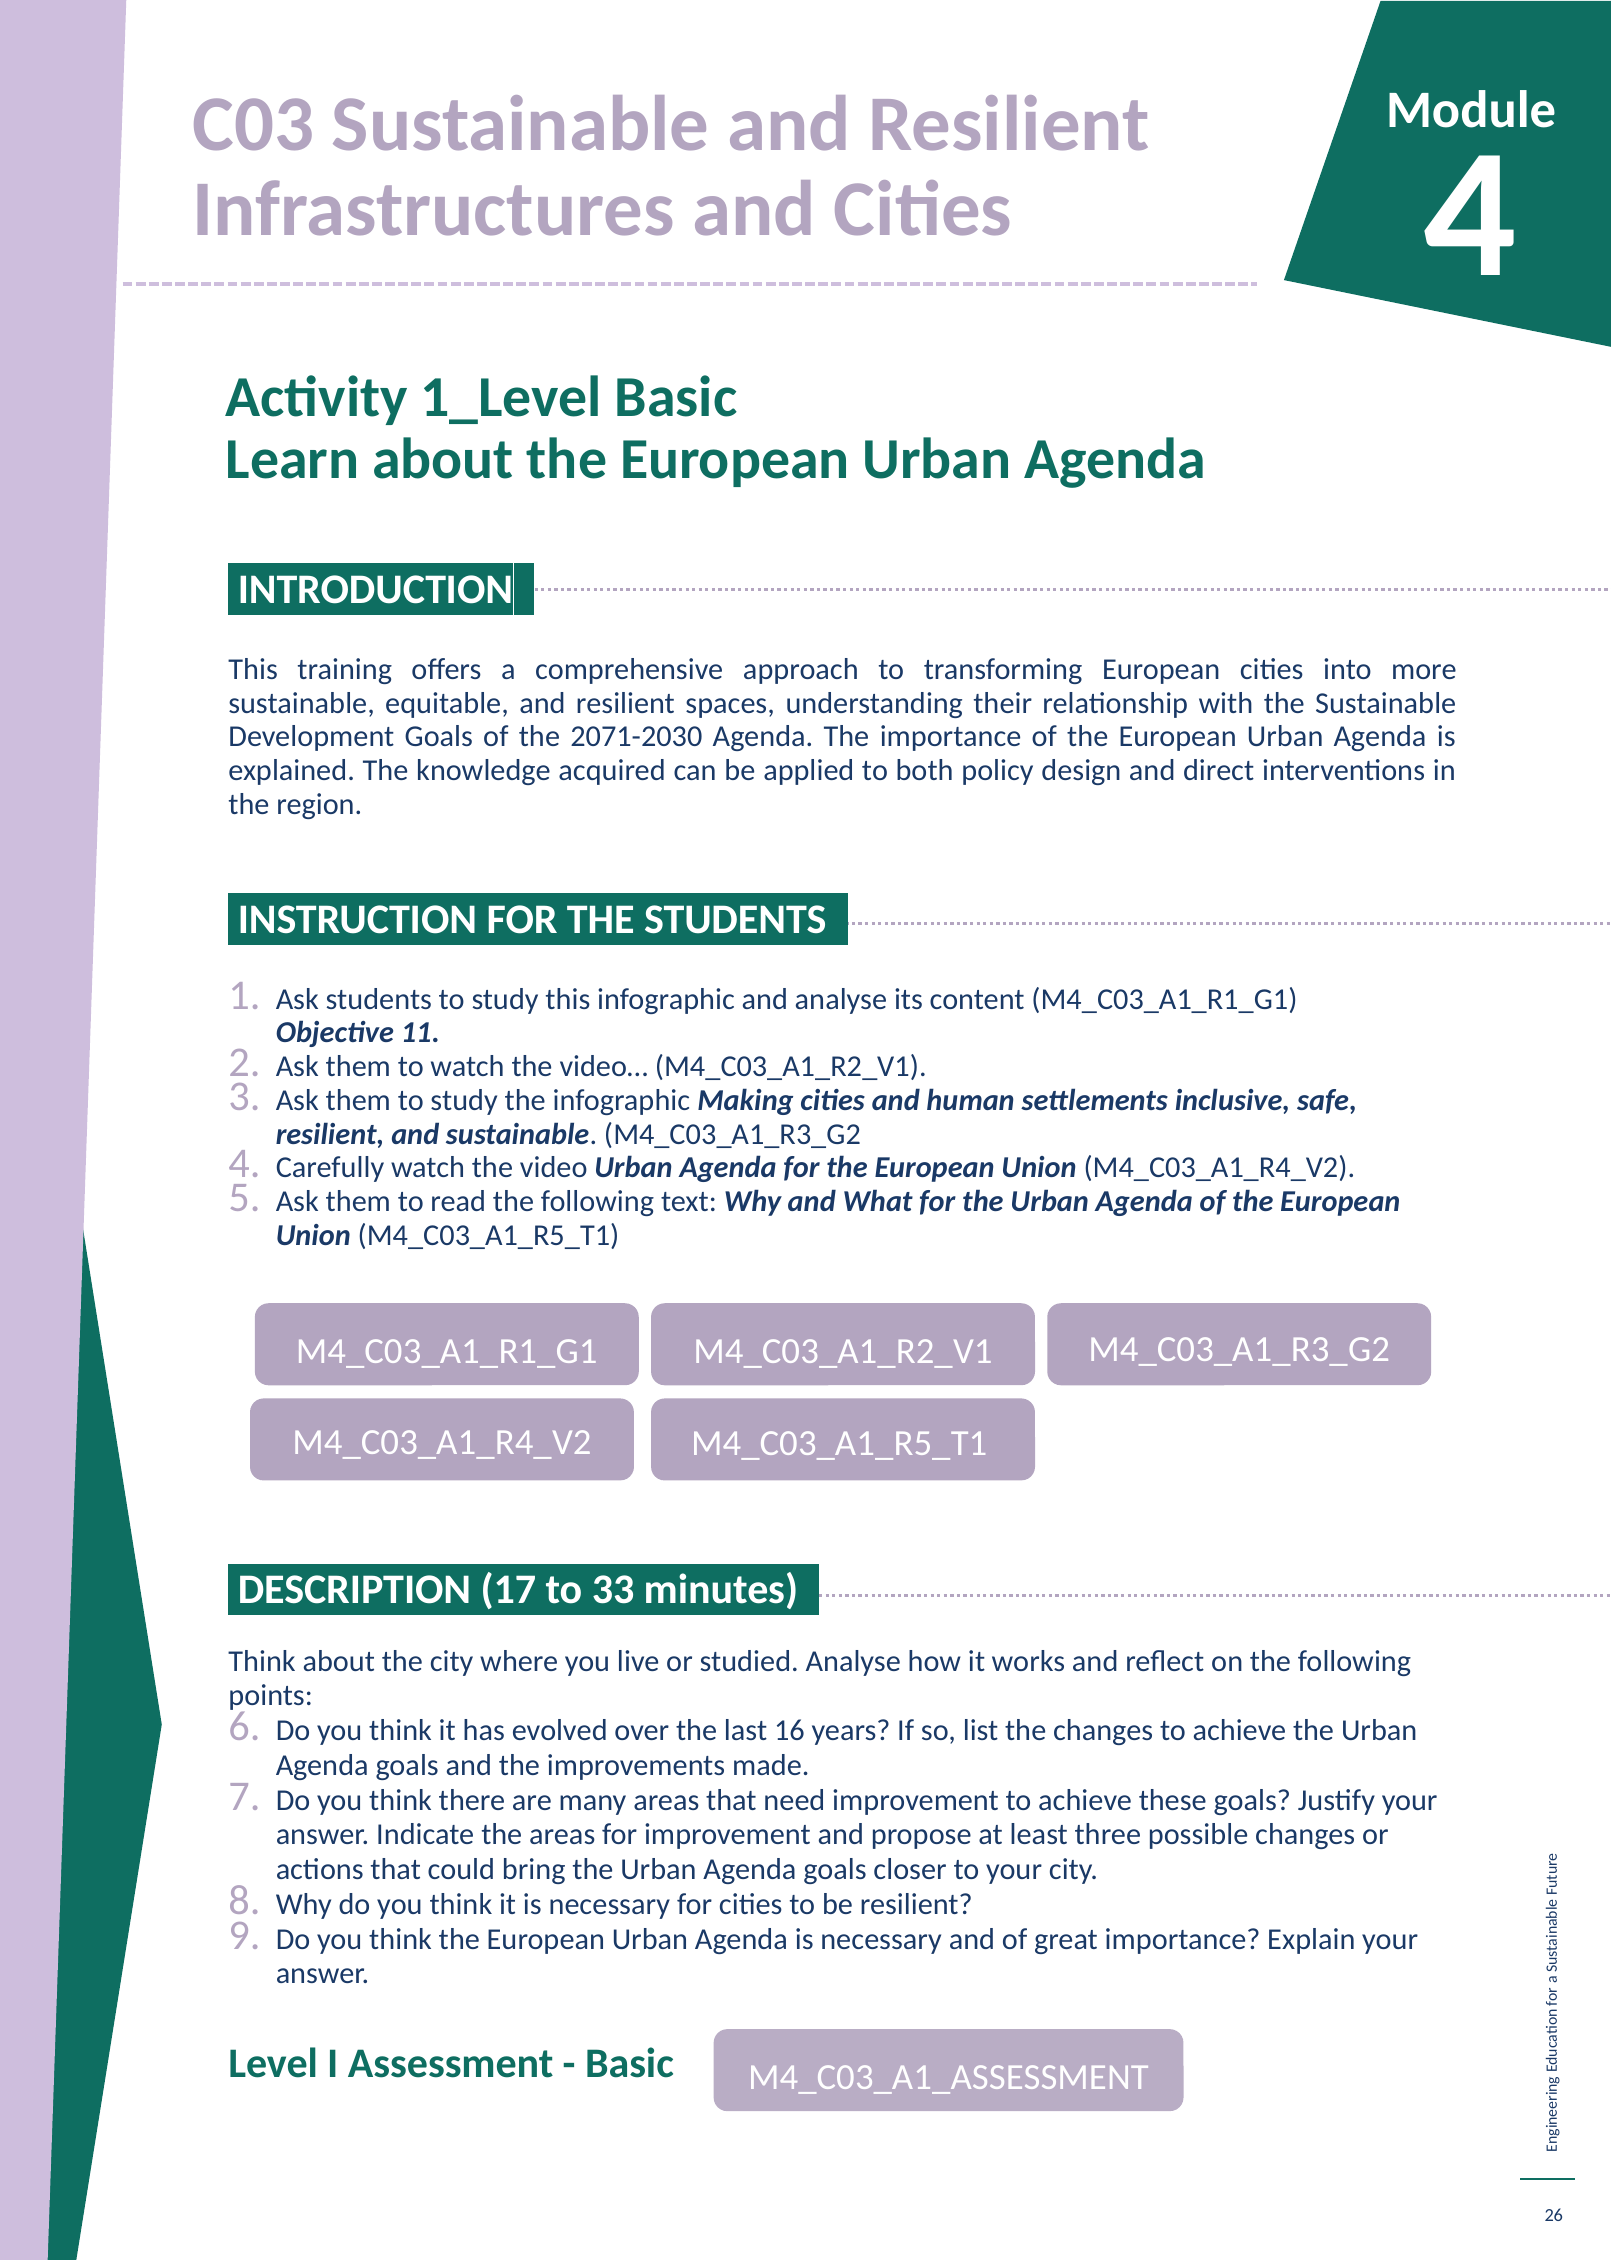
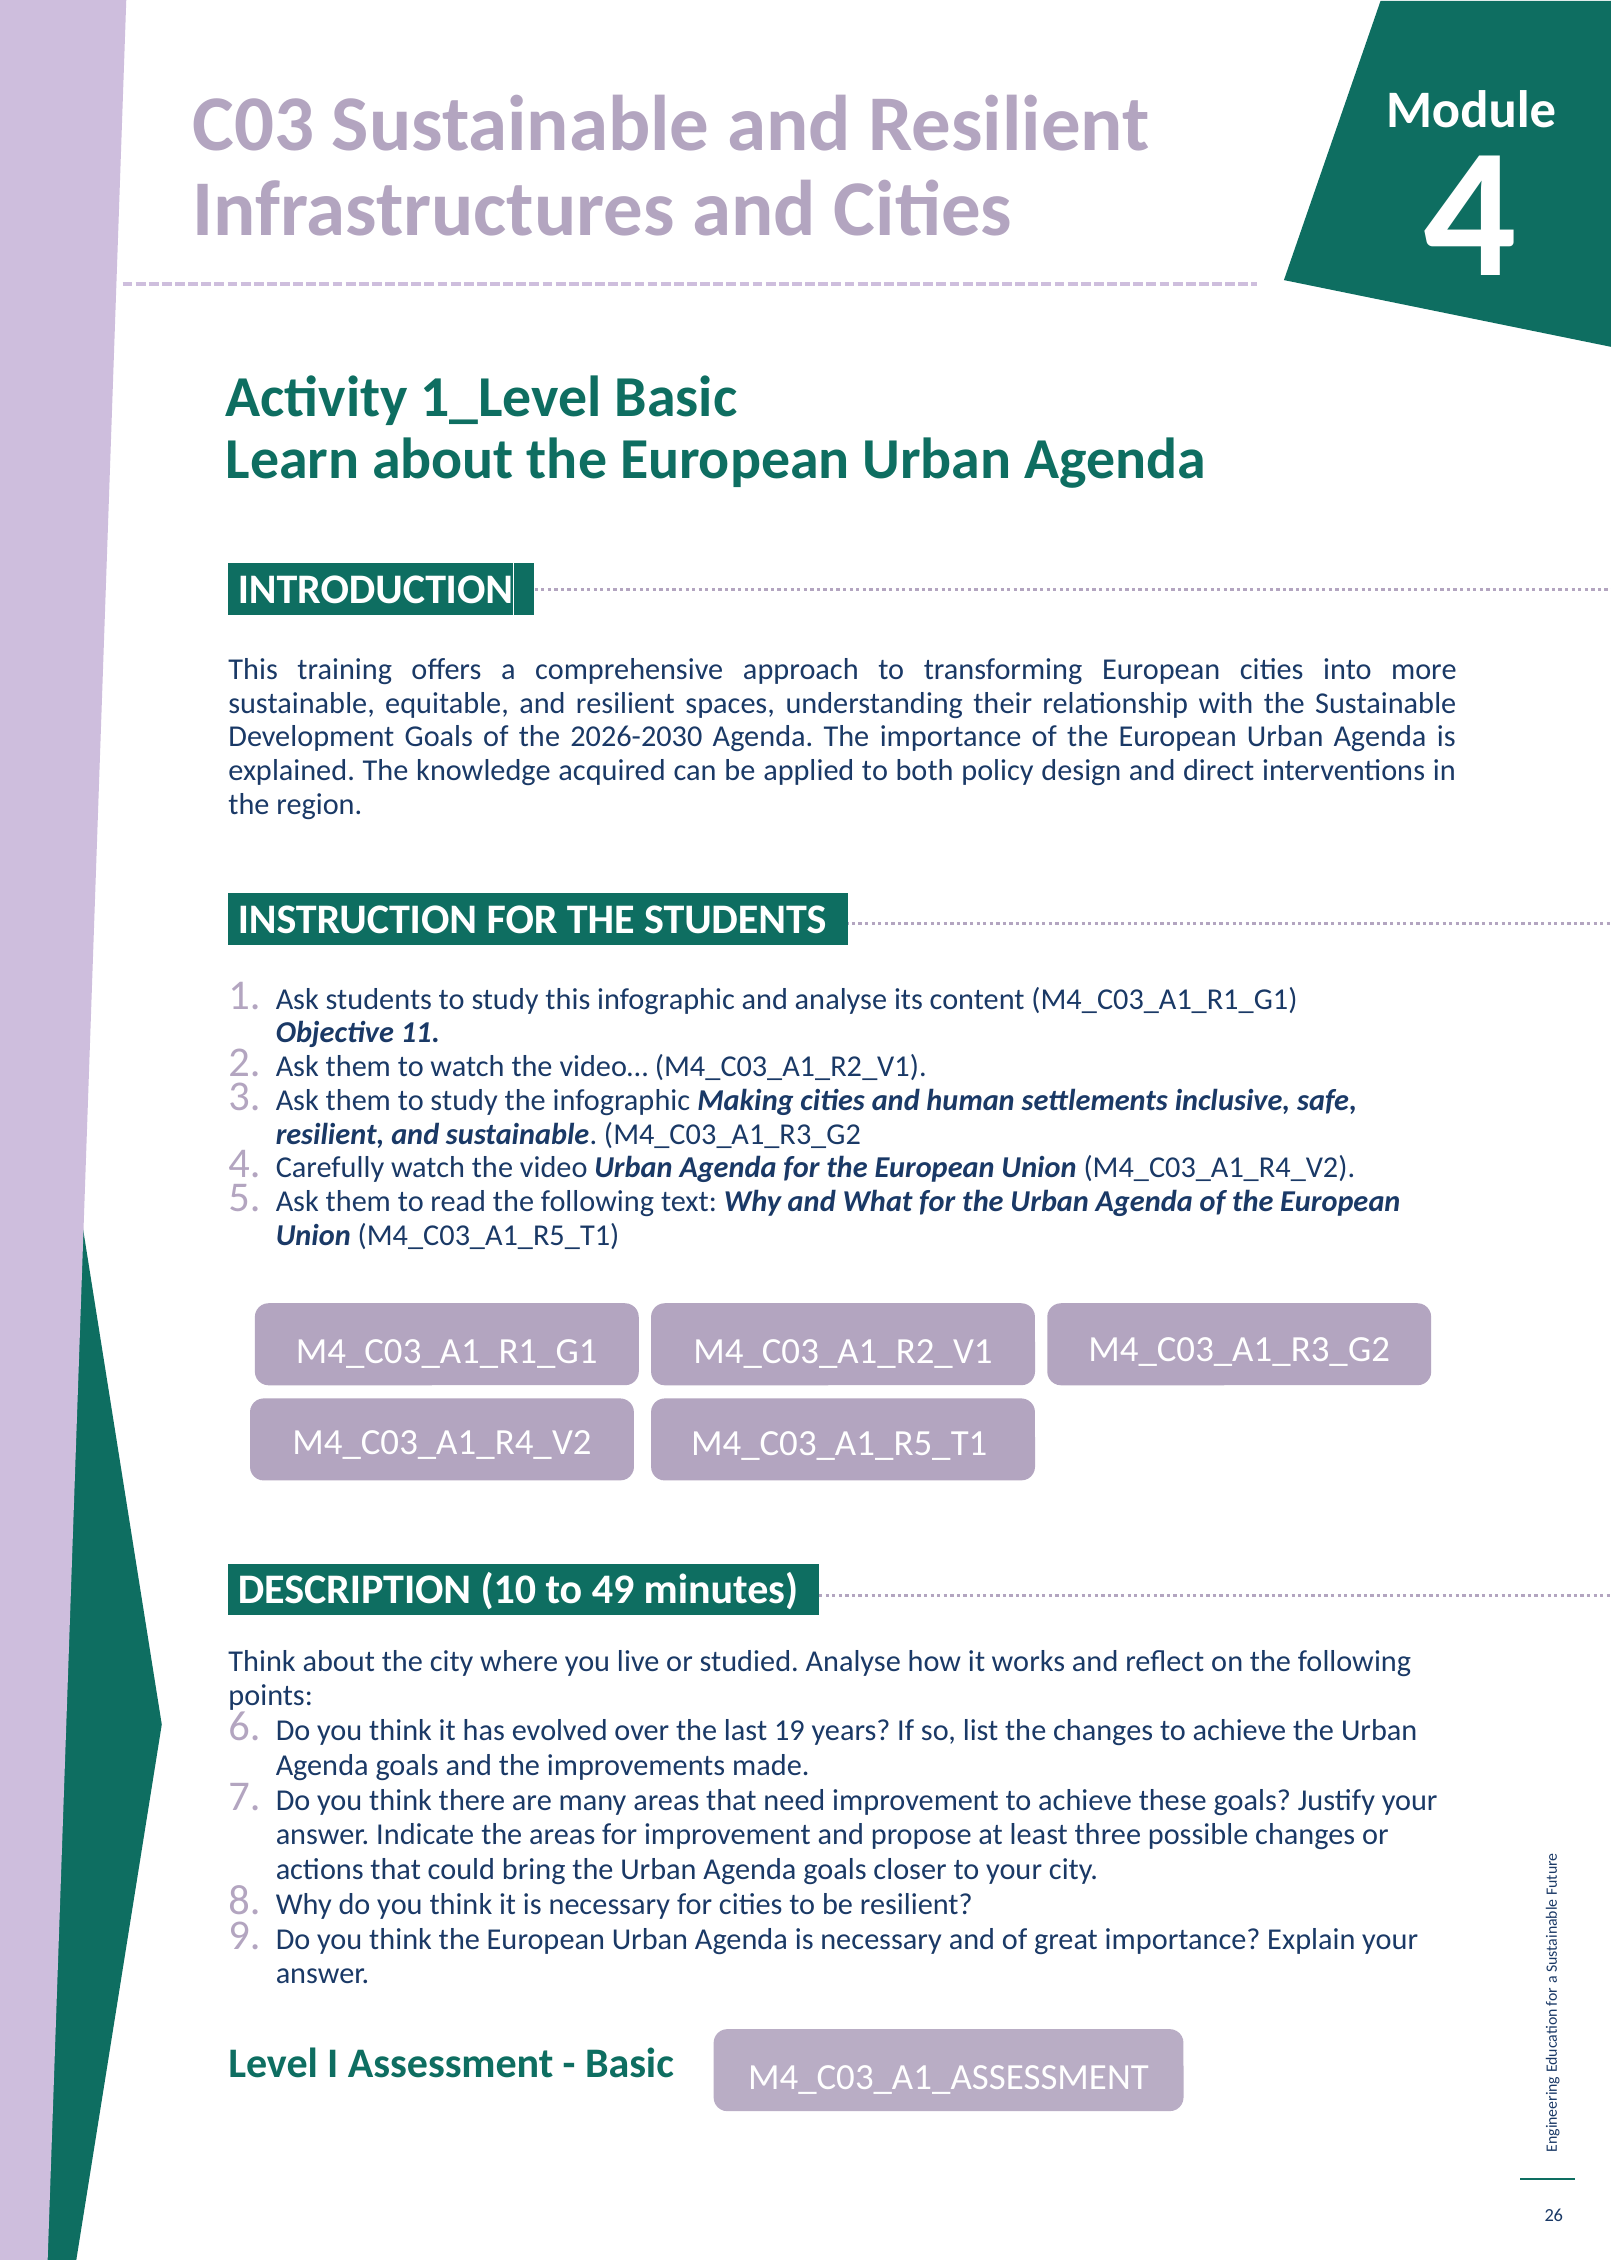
2071-2030: 2071-2030 -> 2026-2030 (636, 737)
17: 17 -> 10 (508, 1590)
33: 33 -> 49 (613, 1590)
16: 16 -> 19 (789, 1731)
